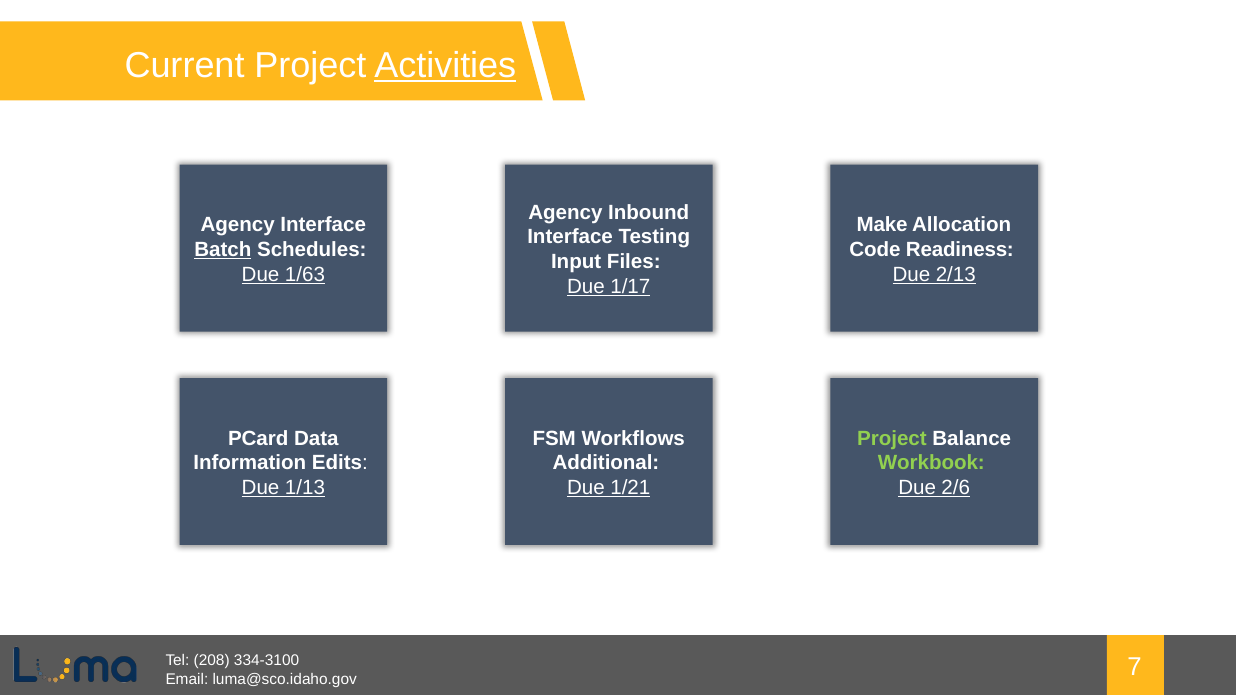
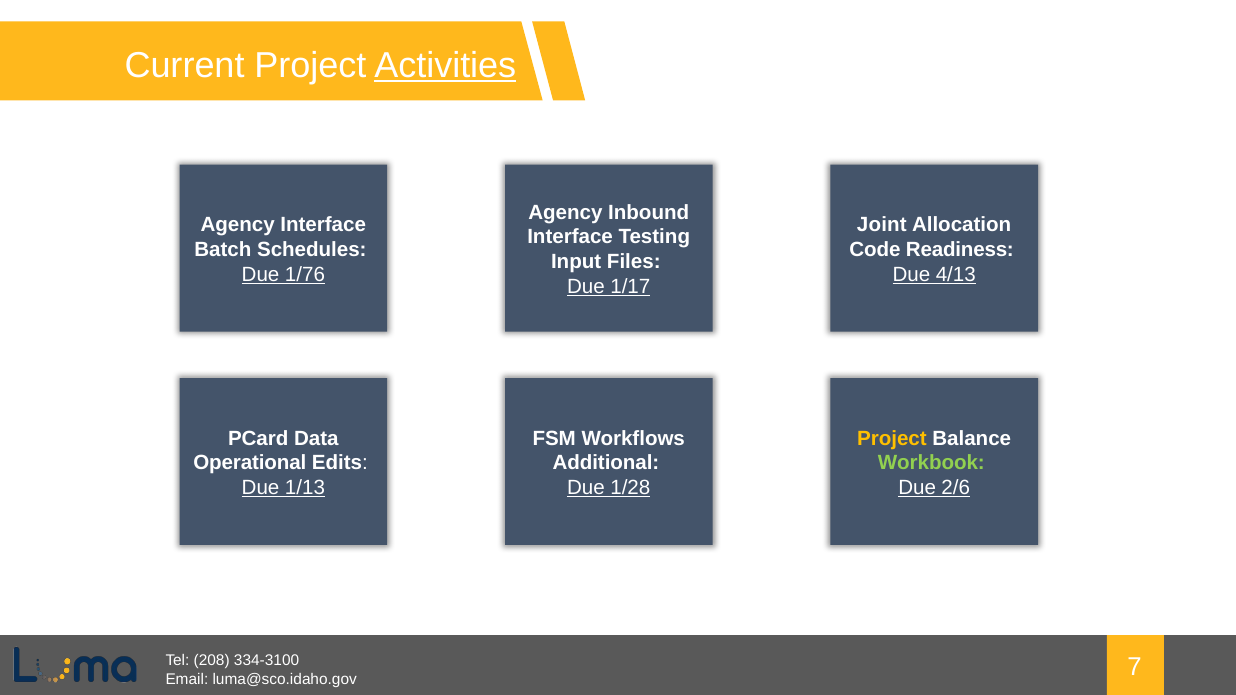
Make: Make -> Joint (882, 225)
Batch underline: present -> none (223, 250)
1/63: 1/63 -> 1/76 (305, 274)
2/13: 2/13 -> 4/13 (956, 274)
Project colour: light green -> yellow (892, 438)
Information: Information -> Operational (250, 463)
1/21: 1/21 -> 1/28 (630, 488)
